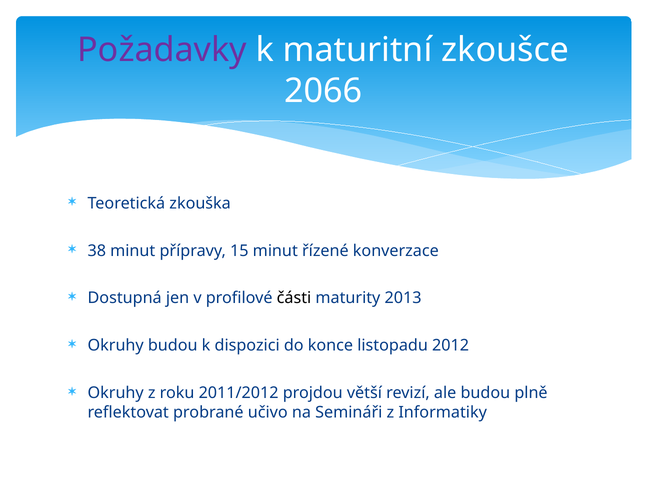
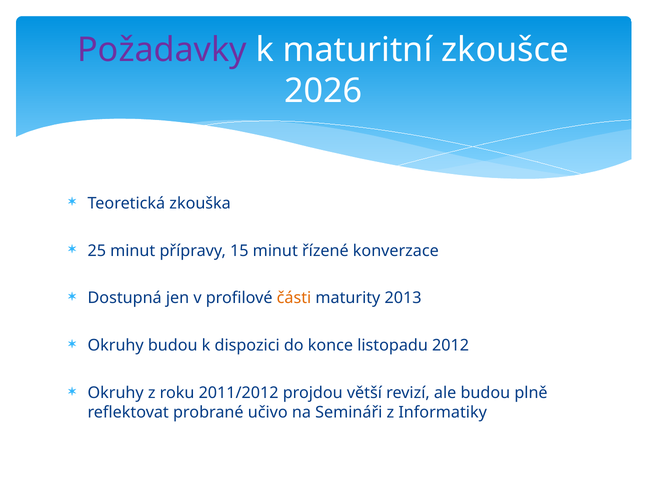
2066: 2066 -> 2026 (323, 91)
38: 38 -> 25 (97, 251)
části colour: black -> orange (294, 298)
